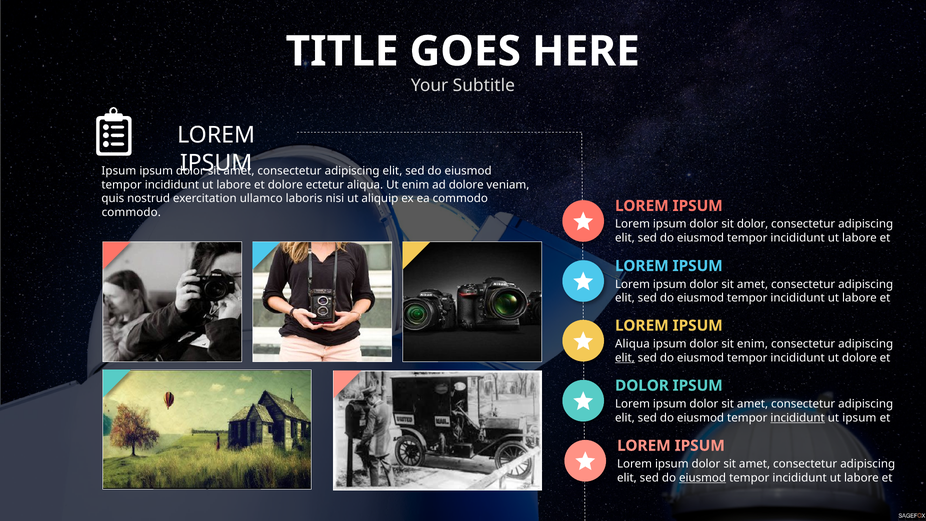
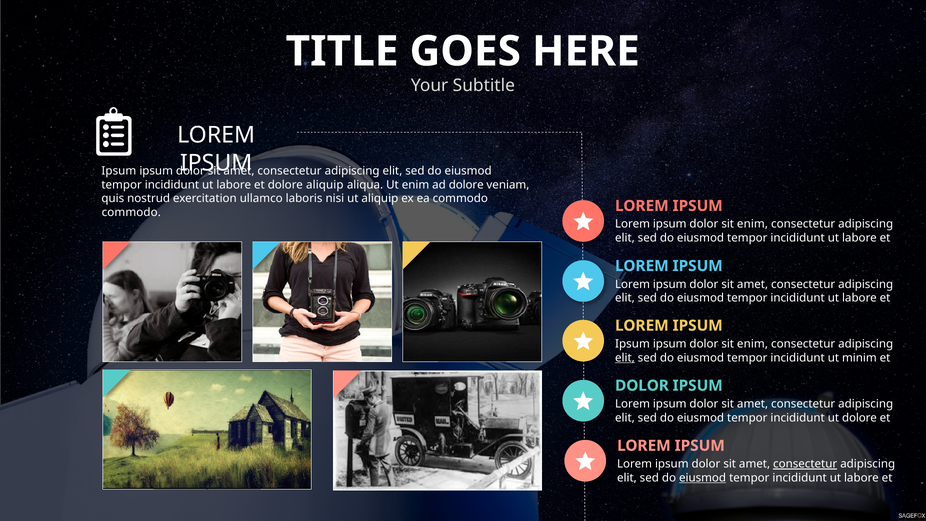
dolore ectetur: ectetur -> aliquip (325, 185)
dolor: dolor -> enim (753, 224)
Aliqua: Aliqua -> Ipsum (632, 344)
ut dolore: dolore -> minim (859, 358)
incididunt underline: present -> none (798, 418)
ut ipsum: ipsum -> dolore (859, 418)
consectetur underline: none -> present (805, 464)
